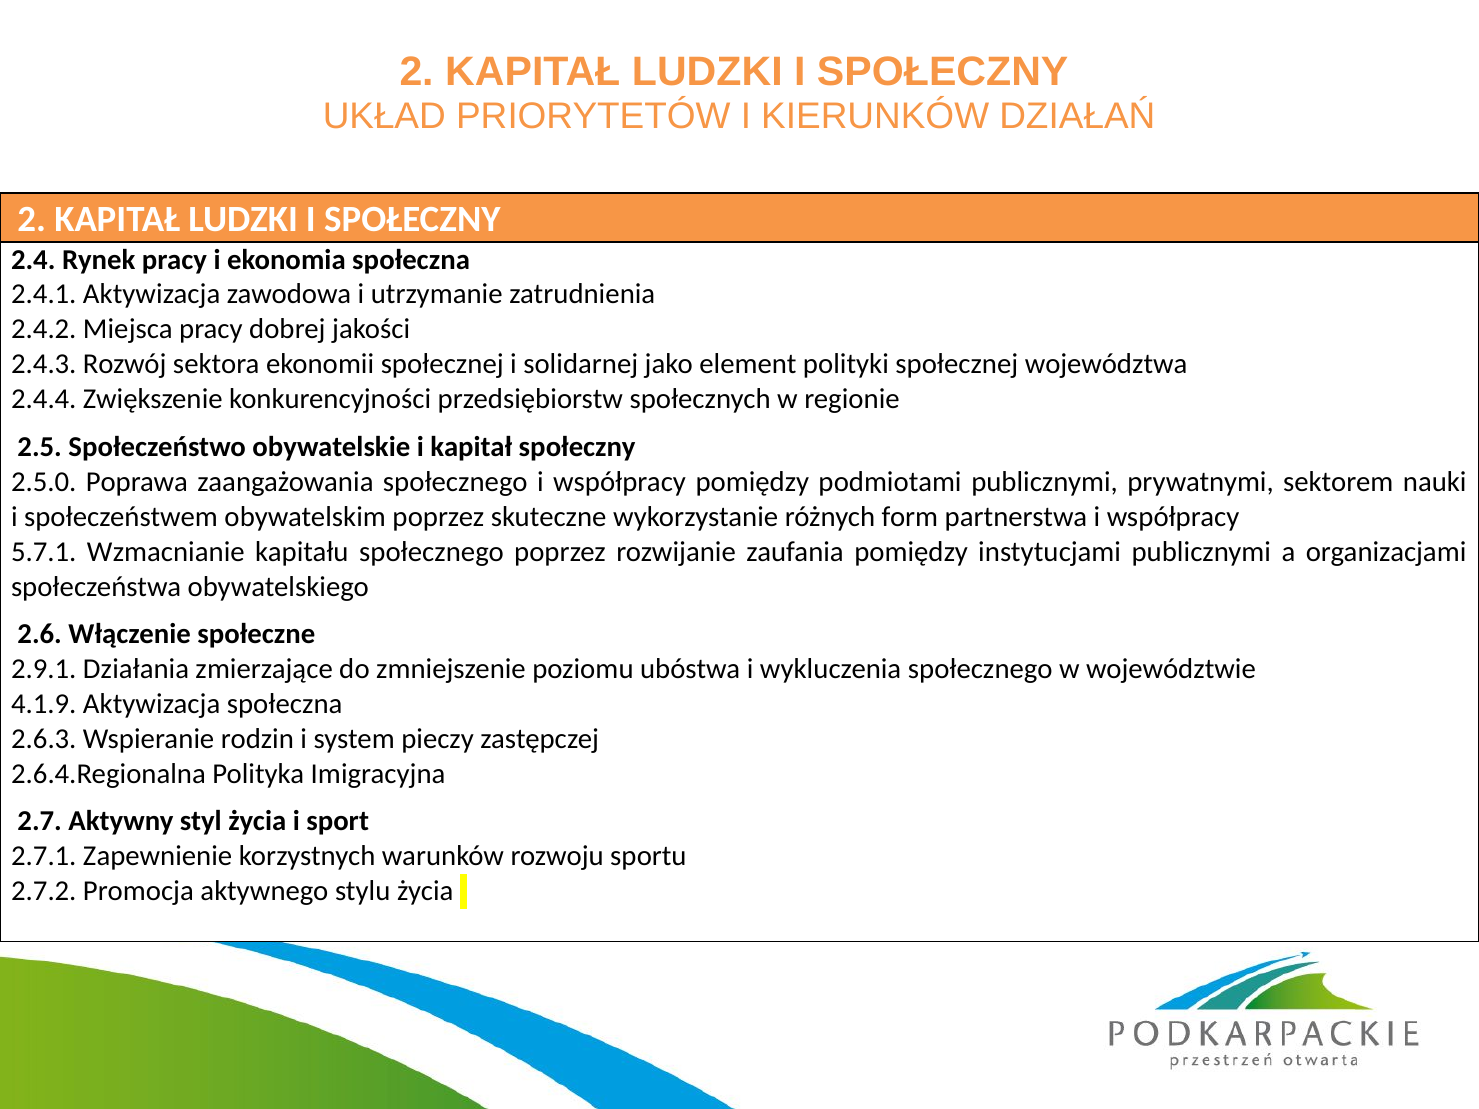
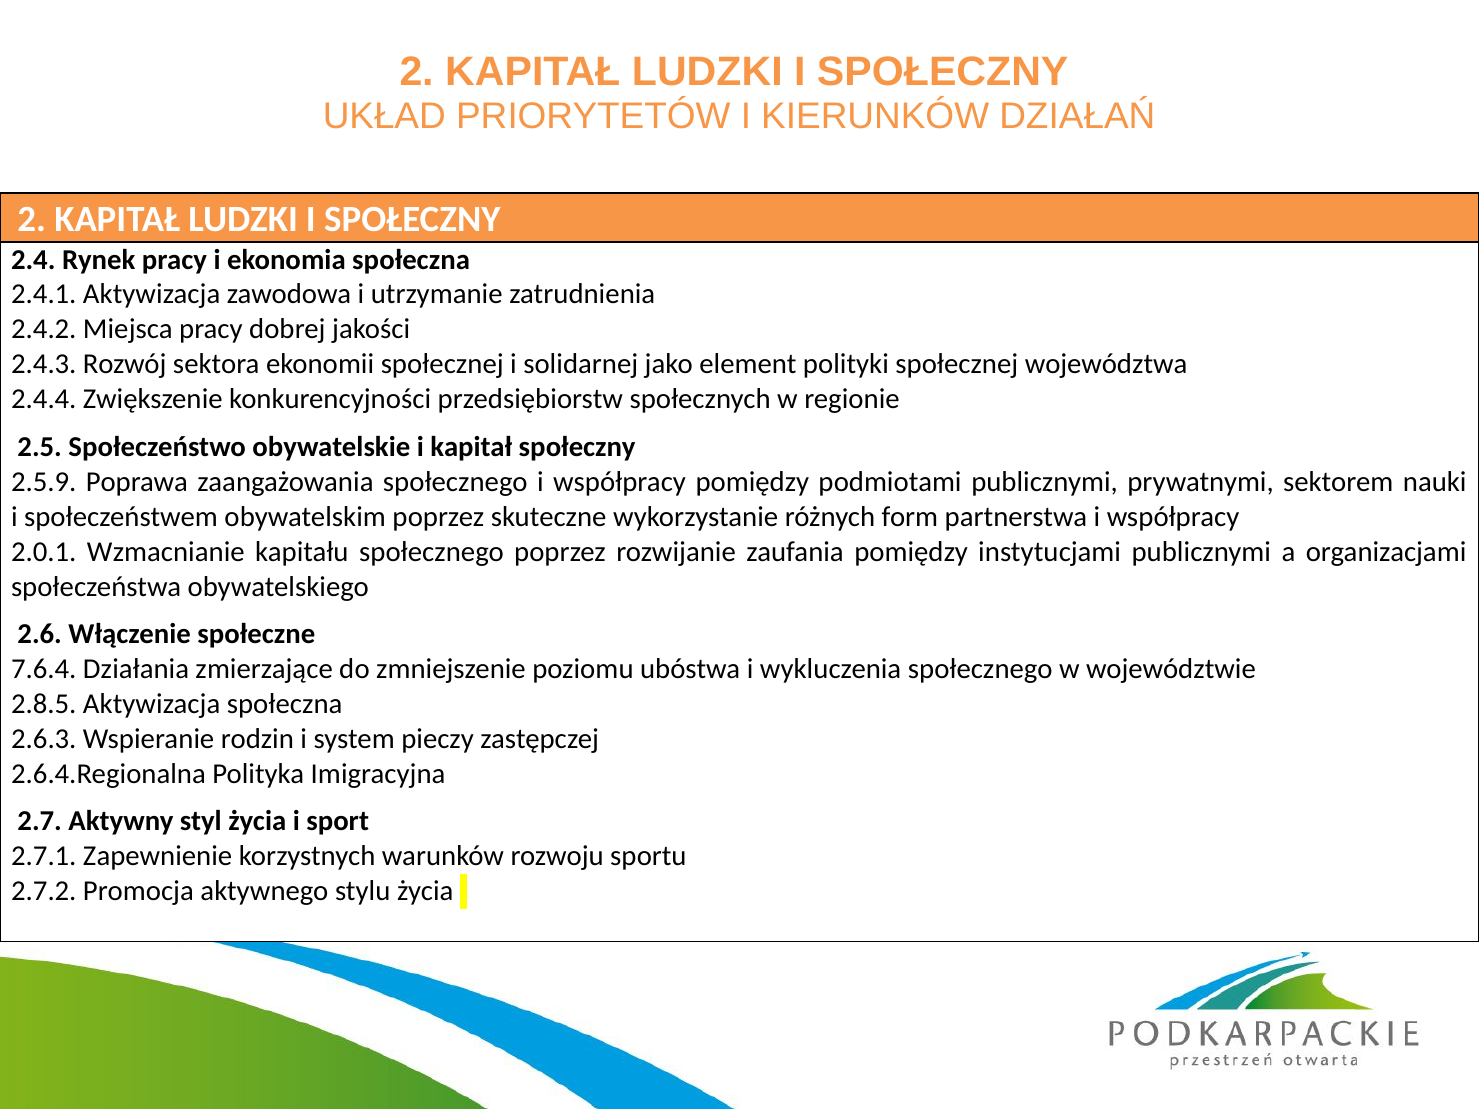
2.5.0: 2.5.0 -> 2.5.9 (44, 482)
5.7.1: 5.7.1 -> 2.0.1 (44, 552)
2.9.1: 2.9.1 -> 7.6.4 (44, 669)
4.1.9: 4.1.9 -> 2.8.5 (44, 704)
